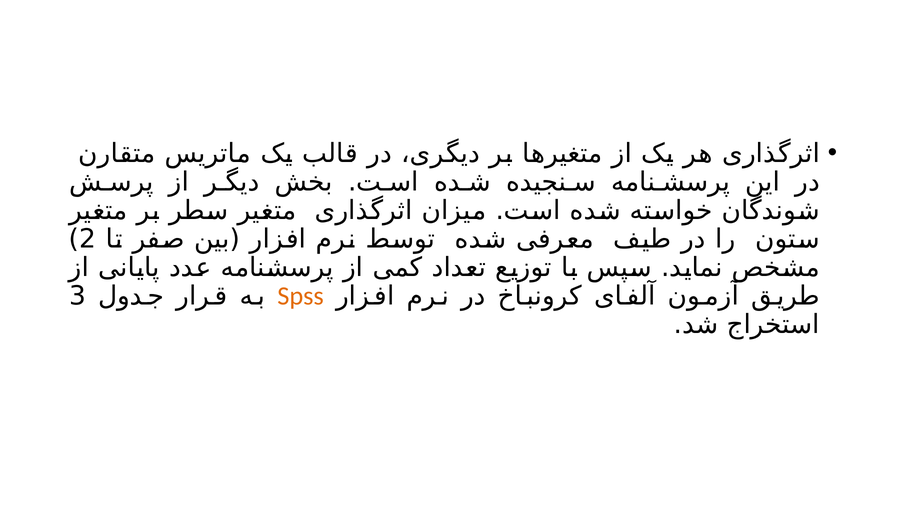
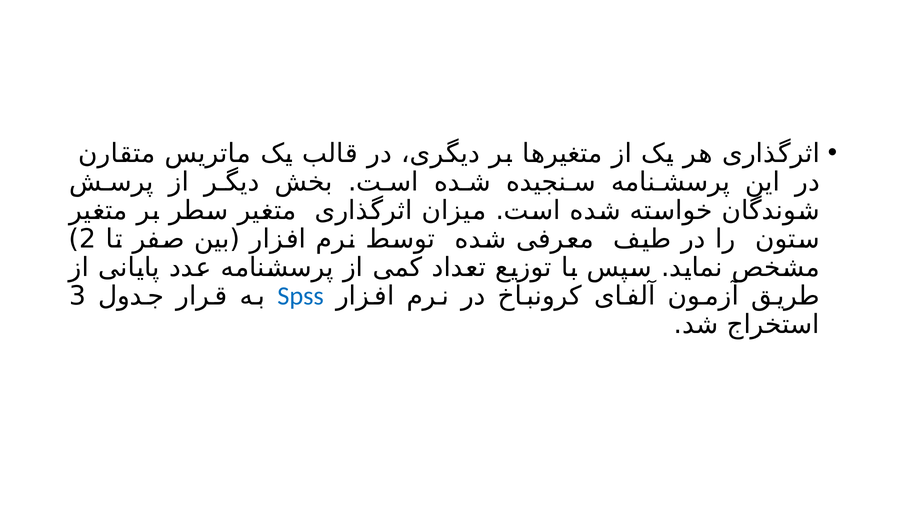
Spss colour: orange -> blue (301, 296)
